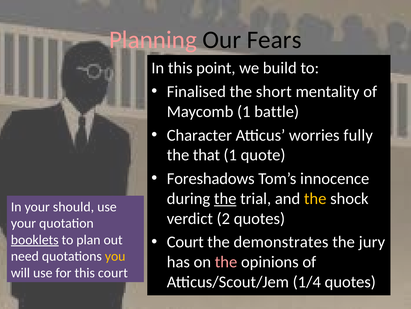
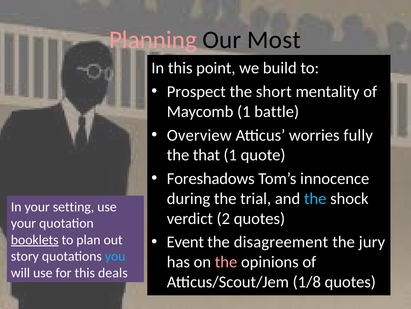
Fears: Fears -> Most (274, 40)
Finalised: Finalised -> Prospect (196, 91)
Character: Character -> Overview (199, 135)
the underline: present -> none (225, 198)
the colour: yellow -> light blue (315, 198)
should: should -> setting (74, 206)
Court: Court -> Event (185, 242)
demonstrates: demonstrates -> disagreement (281, 242)
need: need -> story (25, 256)
you colour: yellow -> light blue (115, 256)
this court: court -> deals (113, 272)
1/4: 1/4 -> 1/8 (307, 281)
